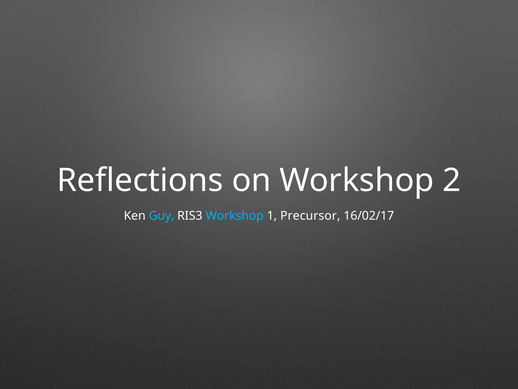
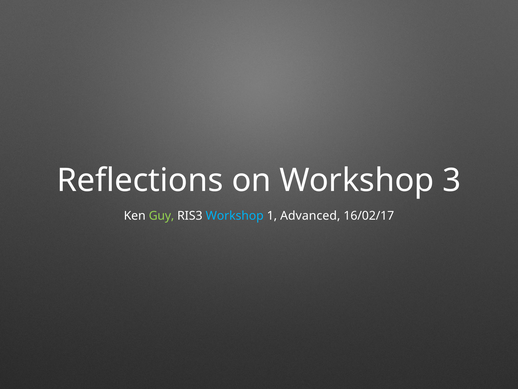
2: 2 -> 3 (452, 180)
Guy colour: light blue -> light green (161, 216)
Precursor: Precursor -> Advanced (310, 216)
